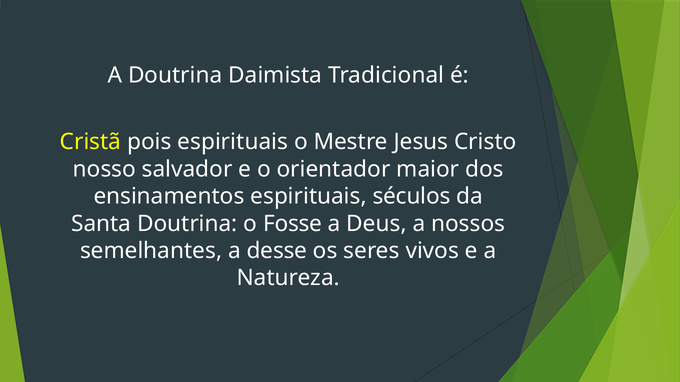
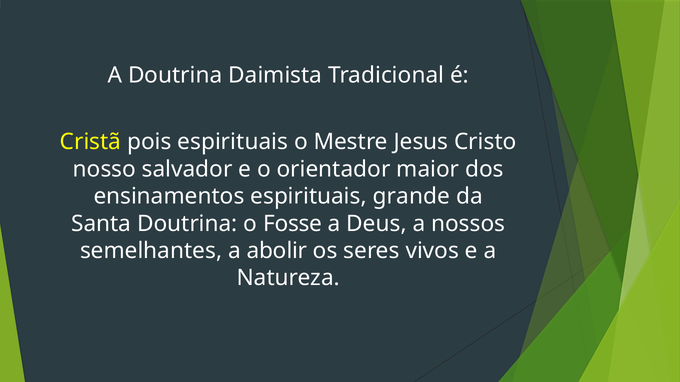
séculos: séculos -> grande (411, 197)
desse: desse -> abolir (277, 251)
